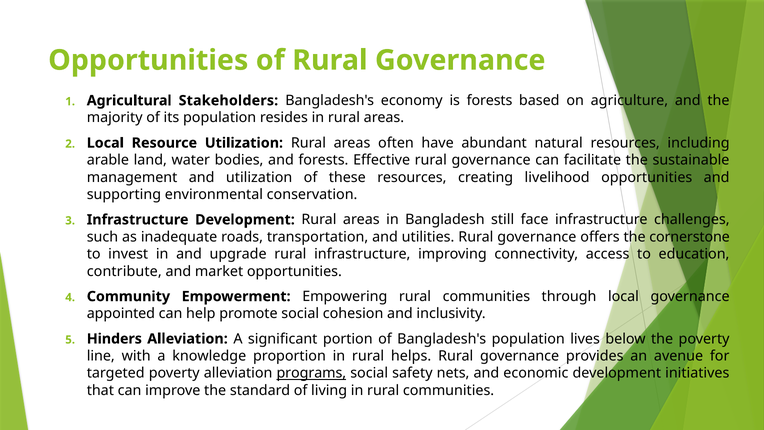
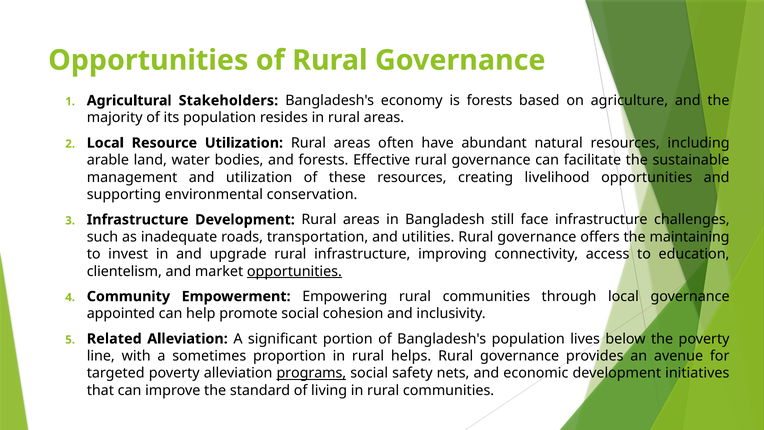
cornerstone: cornerstone -> maintaining (690, 237)
contribute: contribute -> clientelism (124, 271)
opportunities underline: none -> present (294, 271)
Hinders: Hinders -> Related (114, 339)
knowledge: knowledge -> sometimes (209, 356)
